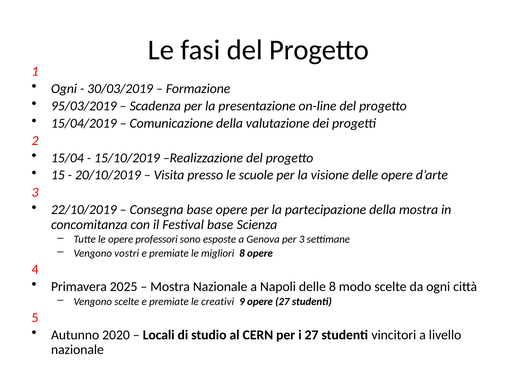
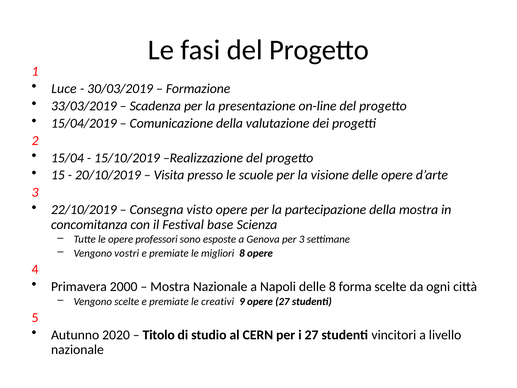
Ogni: Ogni -> Luce (64, 89)
95/03/2019: 95/03/2019 -> 33/03/2019 (84, 106)
Consegna base: base -> visto (200, 210)
2025: 2025 -> 2000 (124, 286)
modo: modo -> forma (355, 286)
Locali: Locali -> Titolo (159, 335)
